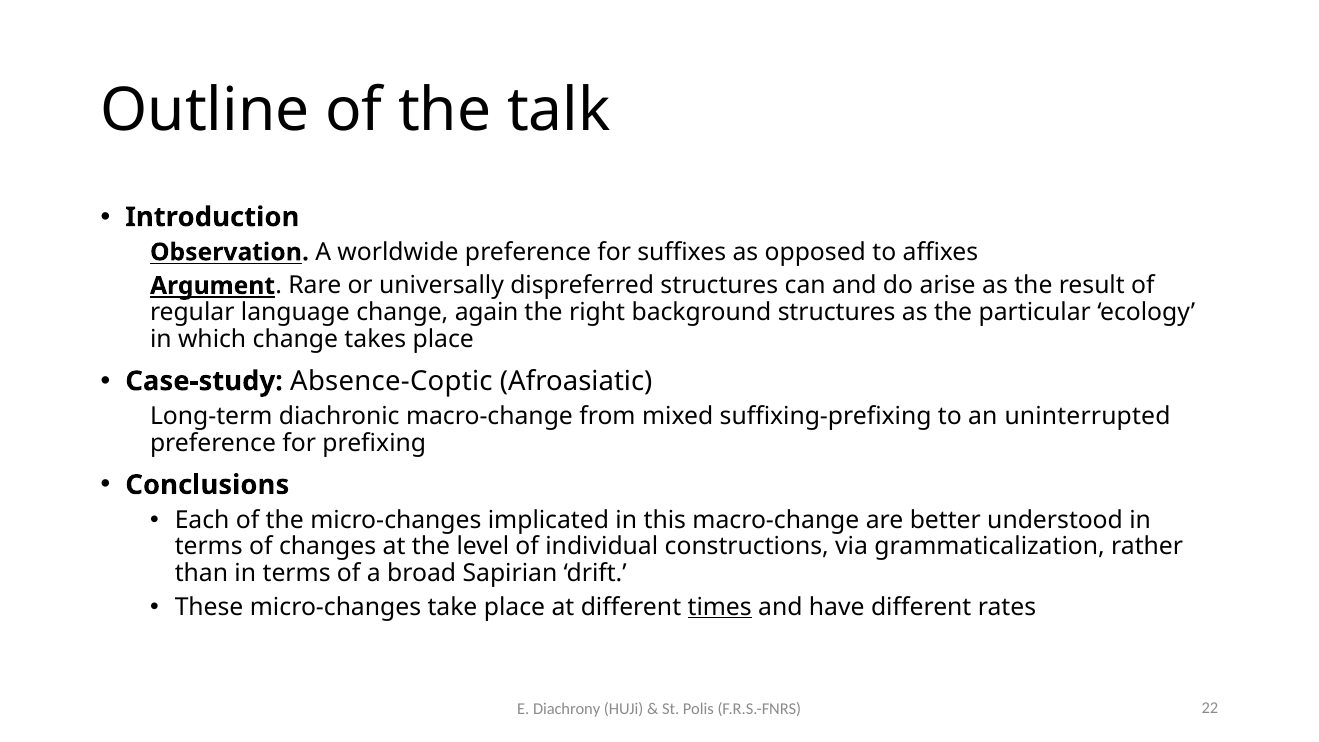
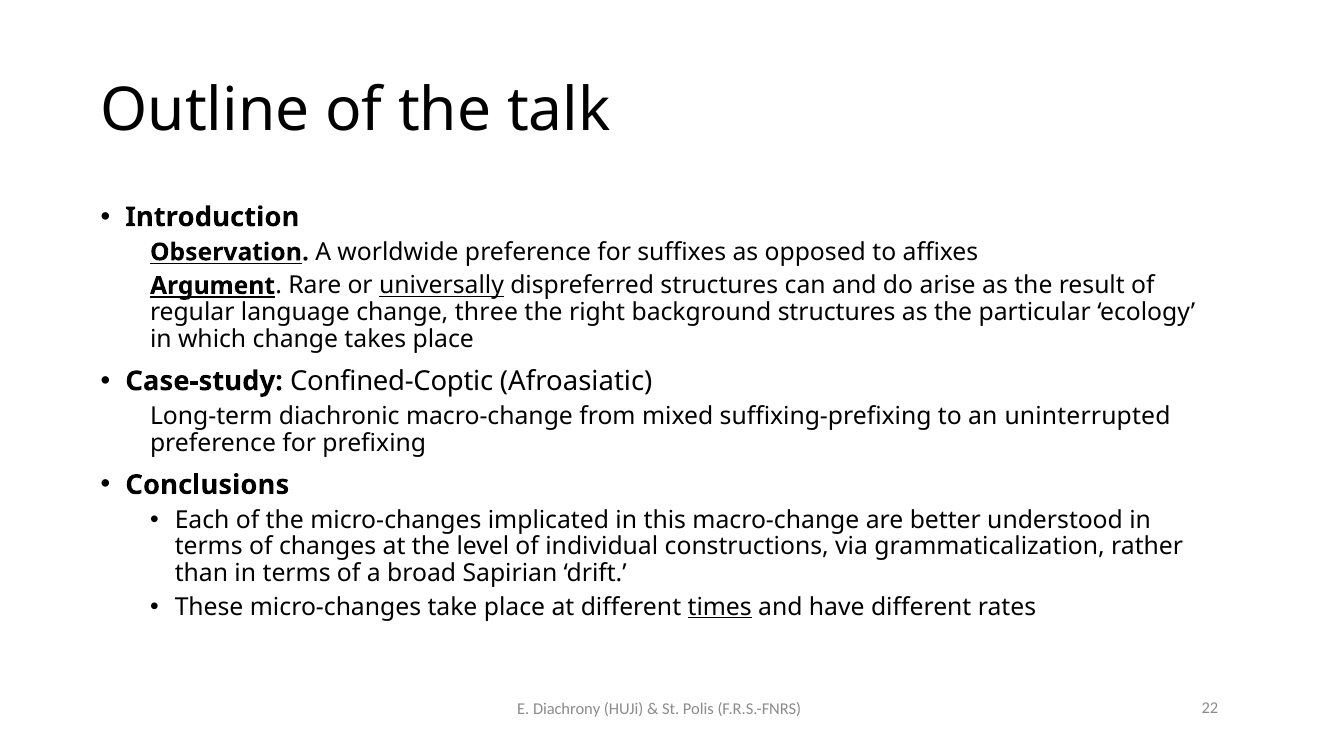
universally underline: none -> present (442, 286)
again: again -> three (486, 312)
Absence-Coptic: Absence-Coptic -> Confined-Coptic (392, 381)
